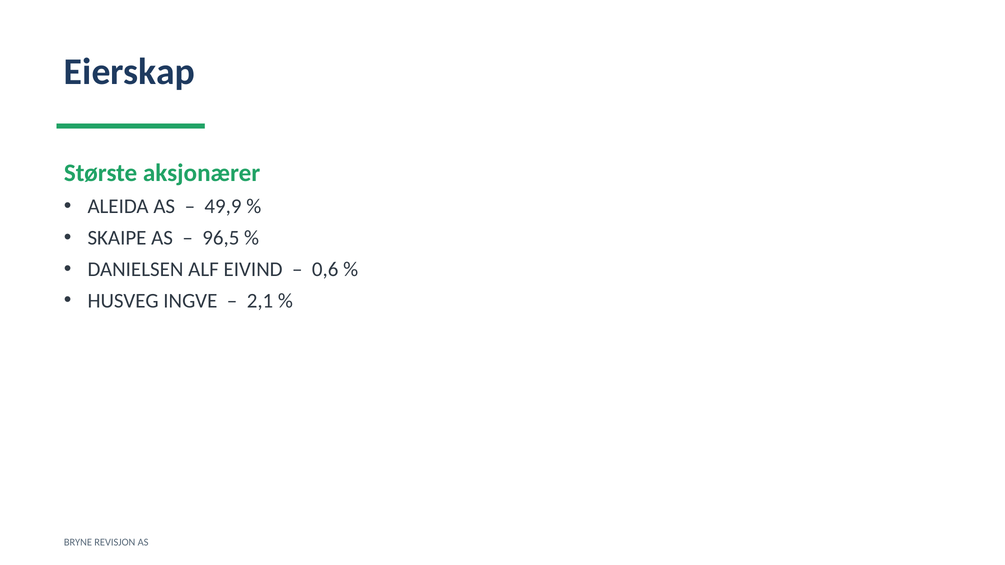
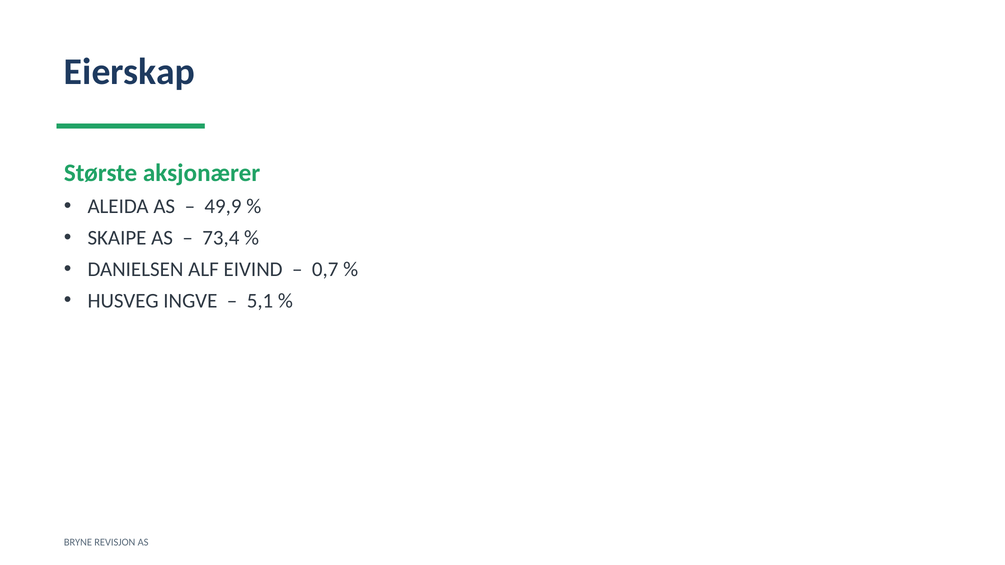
96,5: 96,5 -> 73,4 (221, 238)
0,6: 0,6 -> 0,7 (325, 270)
2,1: 2,1 -> 5,1 (260, 301)
